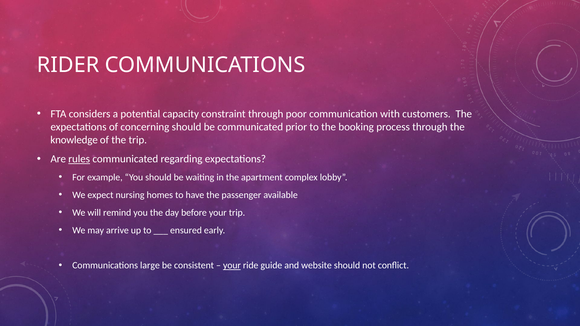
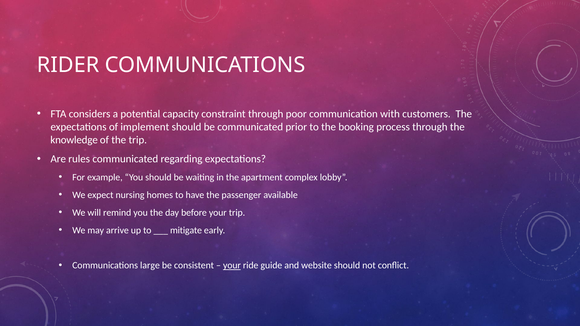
concerning: concerning -> implement (145, 127)
rules underline: present -> none (79, 159)
ensured: ensured -> mitigate (186, 230)
